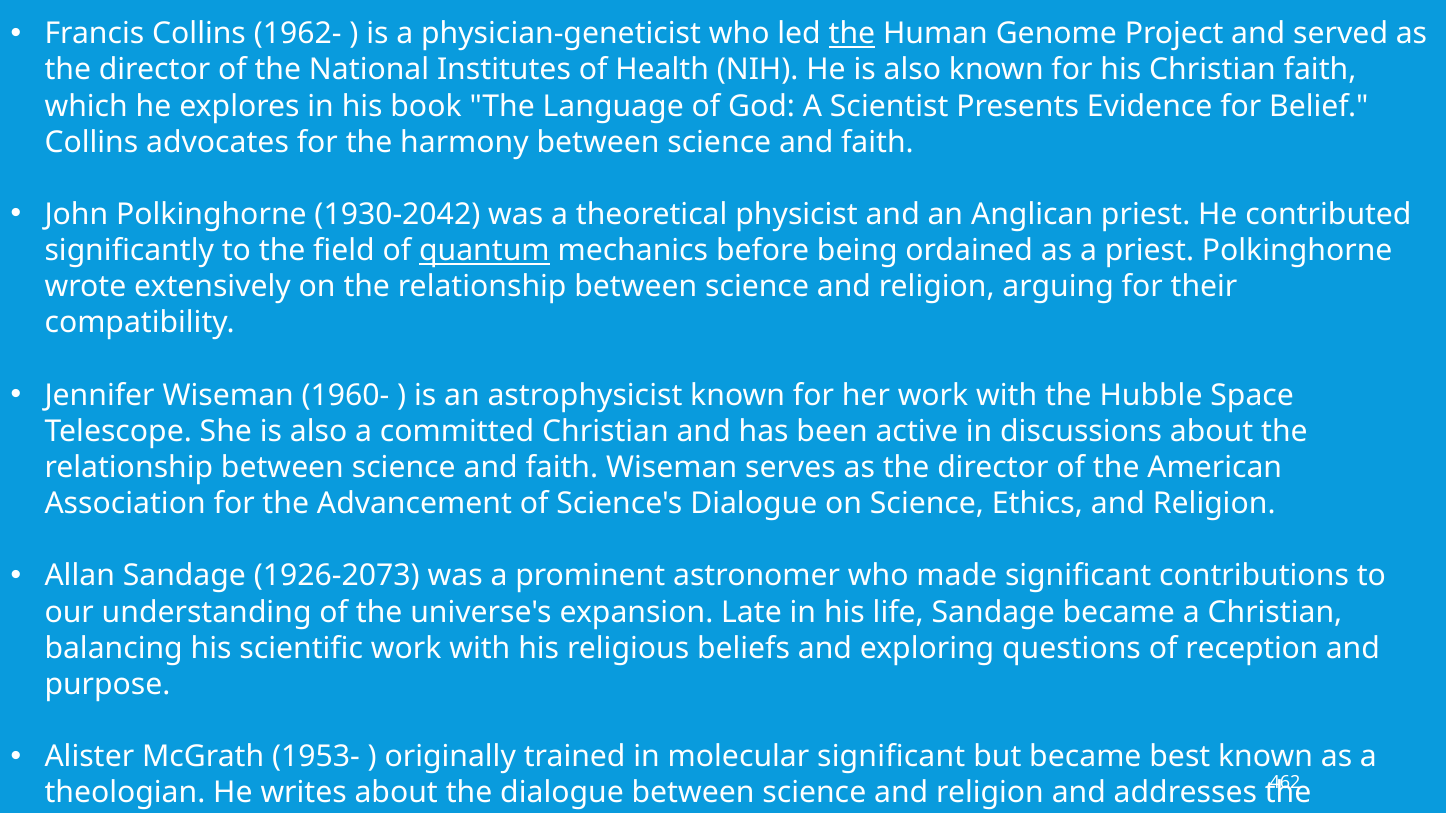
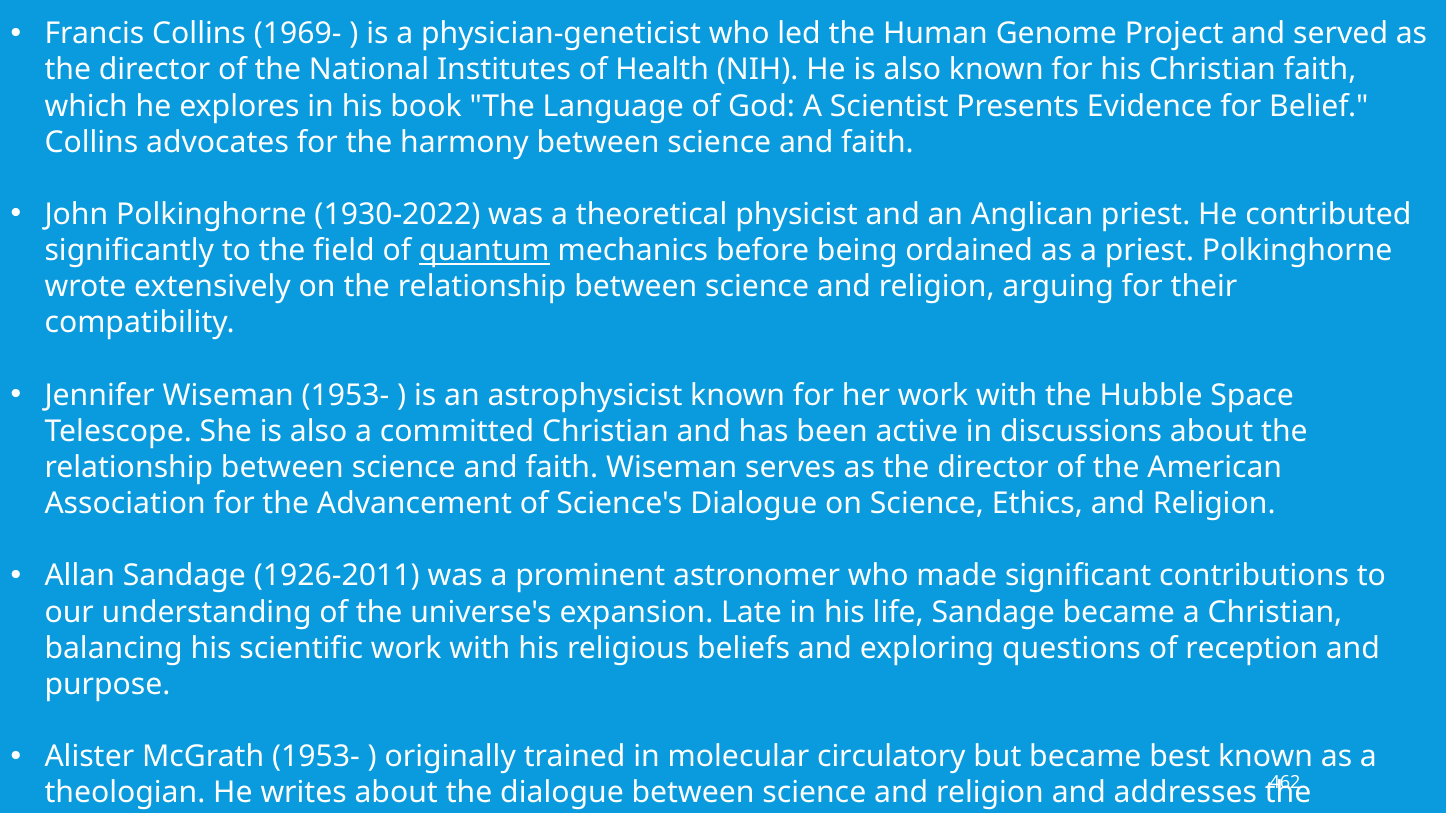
1962-: 1962- -> 1969- (298, 34)
the underline: present -> none (852, 34)
1930-2042: 1930-2042 -> 1930-2022 (397, 215)
Wiseman 1960-: 1960- -> 1953- (346, 395)
1926-2073: 1926-2073 -> 1926-2011 (337, 576)
molecular significant: significant -> circulatory (891, 757)
